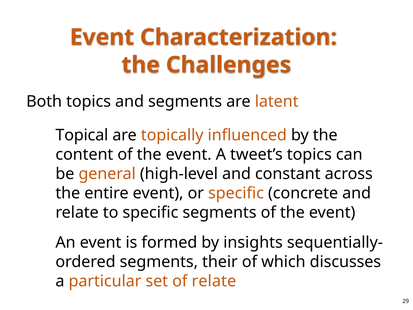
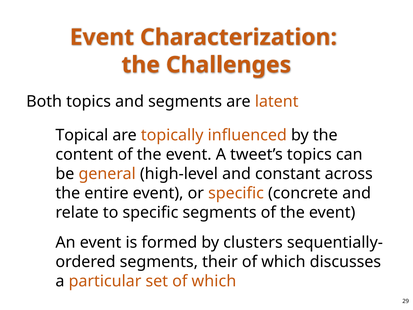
insights: insights -> clusters (253, 242)
set of relate: relate -> which (214, 281)
